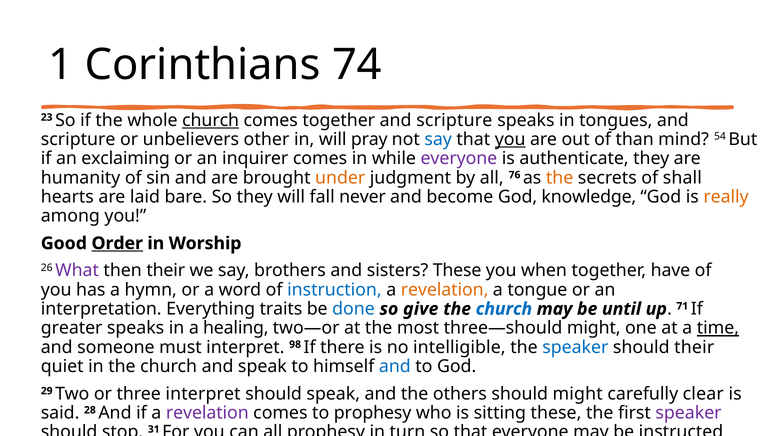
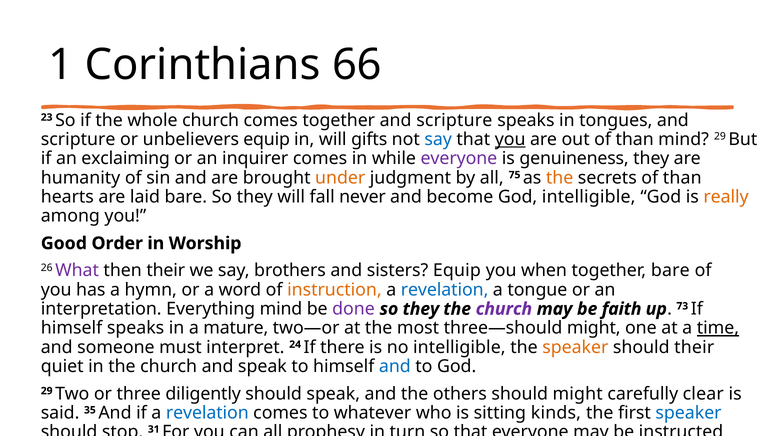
74: 74 -> 66 (357, 65)
church underline: present -> none (211, 120)
unbelievers other: other -> equip (267, 139)
pray: pray -> gifts (369, 139)
mind 54: 54 -> 29 (720, 136)
authenticate: authenticate -> genuineness (574, 159)
76: 76 -> 75 (515, 175)
secrets of shall: shall -> than (682, 178)
God knowledge: knowledge -> intelligible (589, 197)
Order underline: present -> none (117, 243)
sisters These: These -> Equip (457, 271)
together have: have -> bare (670, 271)
instruction colour: blue -> orange (334, 290)
revelation colour: orange -> blue (445, 290)
Everything traits: traits -> mind (281, 309)
done colour: blue -> purple (354, 309)
give: give -> they (421, 309)
church colour: blue -> purple (504, 309)
until: until -> faith (622, 309)
71: 71 -> 73 (682, 306)
greater: greater -> himself (72, 328)
healing: healing -> mature (236, 328)
98: 98 -> 24 (295, 344)
speaker colour: blue -> orange (575, 347)
three interpret: interpret -> diligently (203, 394)
28: 28 -> 35 (90, 410)
revelation colour: purple -> blue (207, 413)
to prophesy: prophesy -> whatever (373, 413)
sitting these: these -> kinds (556, 413)
speaker colour: purple -> blue (689, 413)
